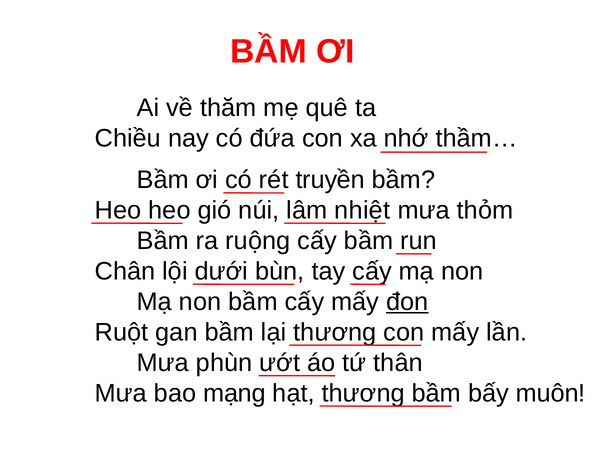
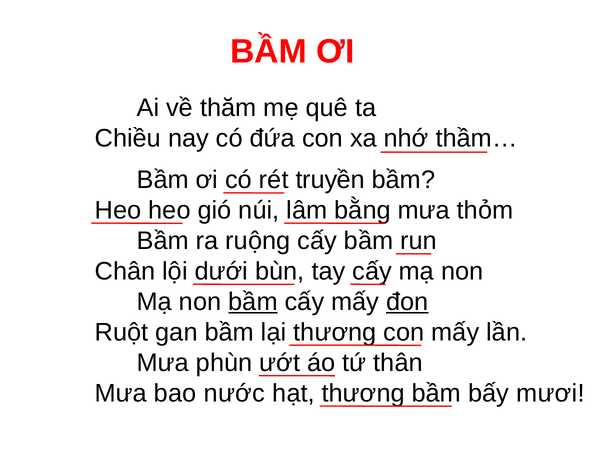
nhiệt: nhiệt -> bằng (363, 210)
bầm underline: none -> present (253, 302)
mạng: mạng -> nước (234, 393)
muôn: muôn -> mươi (550, 393)
